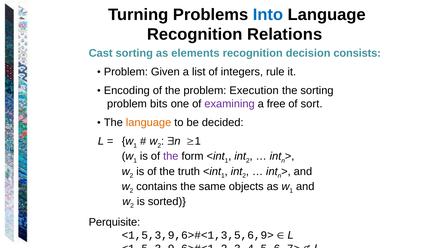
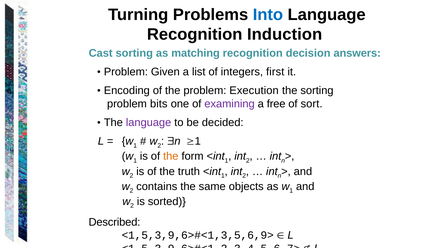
Relations: Relations -> Induction (285, 35)
elements: elements -> matching (196, 53)
consists: consists -> answers (357, 53)
rule: rule -> first (275, 72)
language colour: orange -> purple (149, 123)
the colour: purple -> orange (171, 156)
Perquisite: Perquisite -> Described (114, 222)
